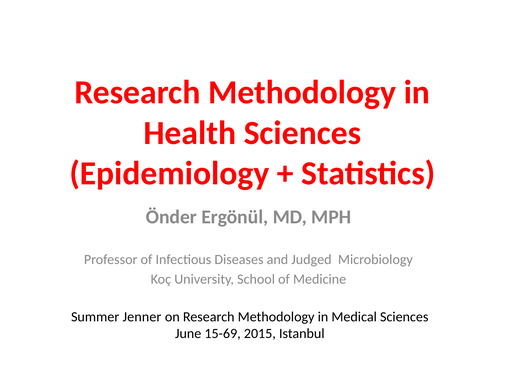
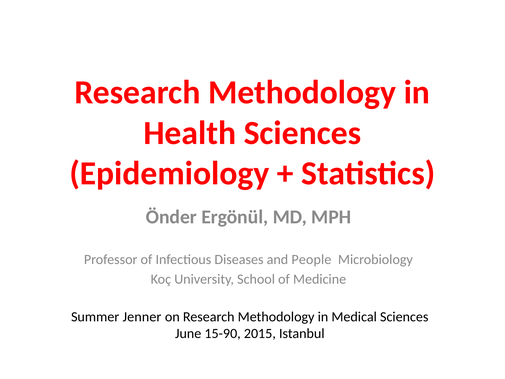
Judged: Judged -> People (311, 259)
15-69: 15-69 -> 15-90 (223, 333)
